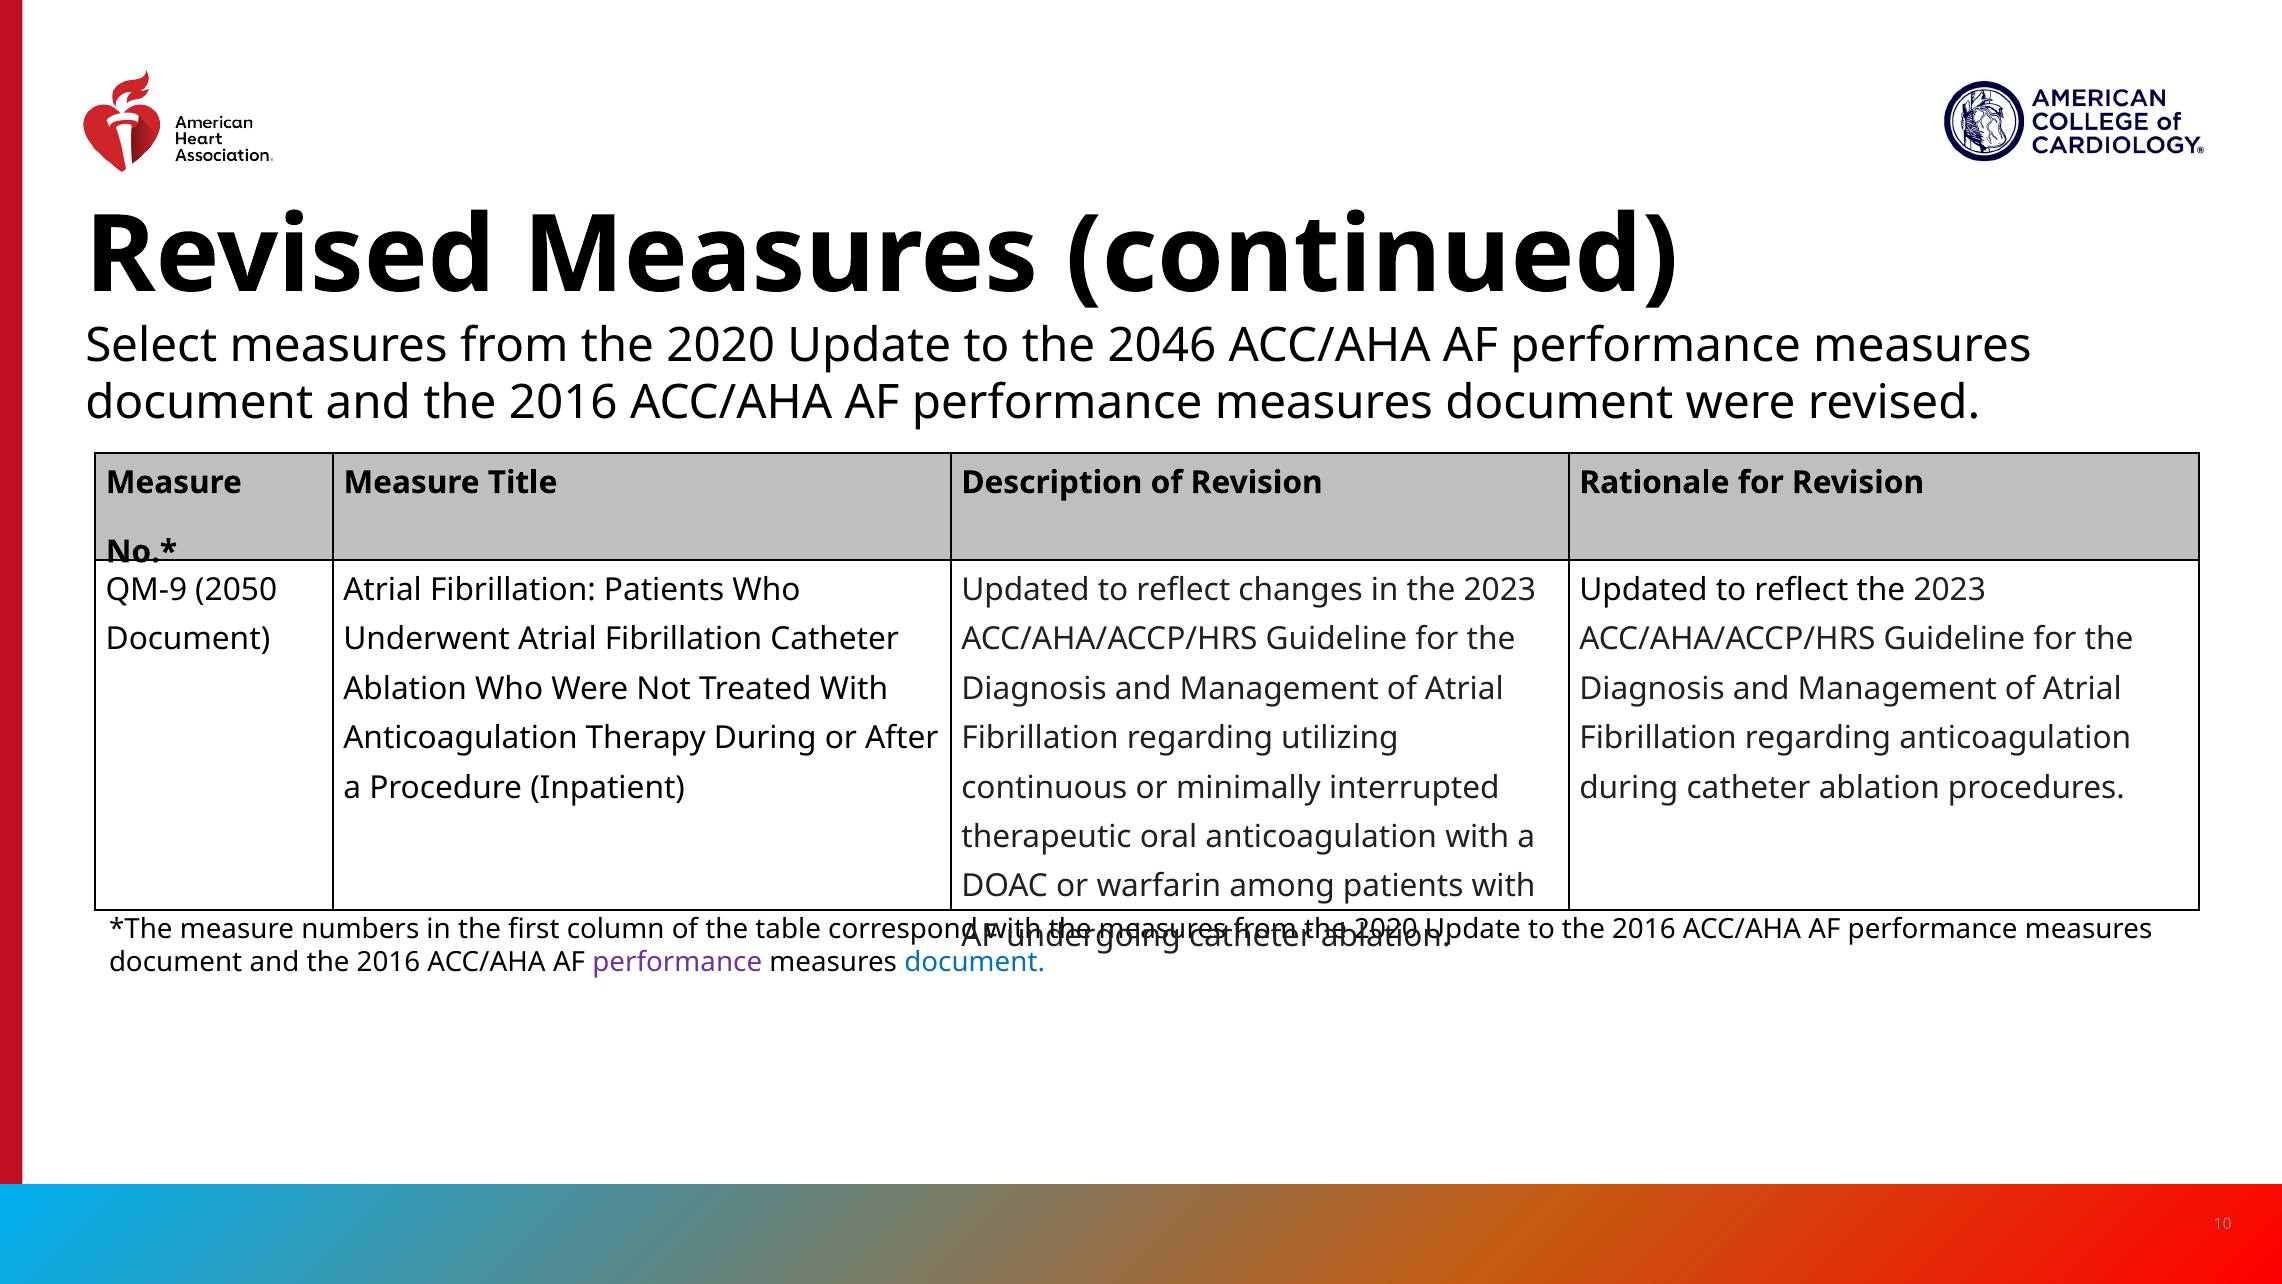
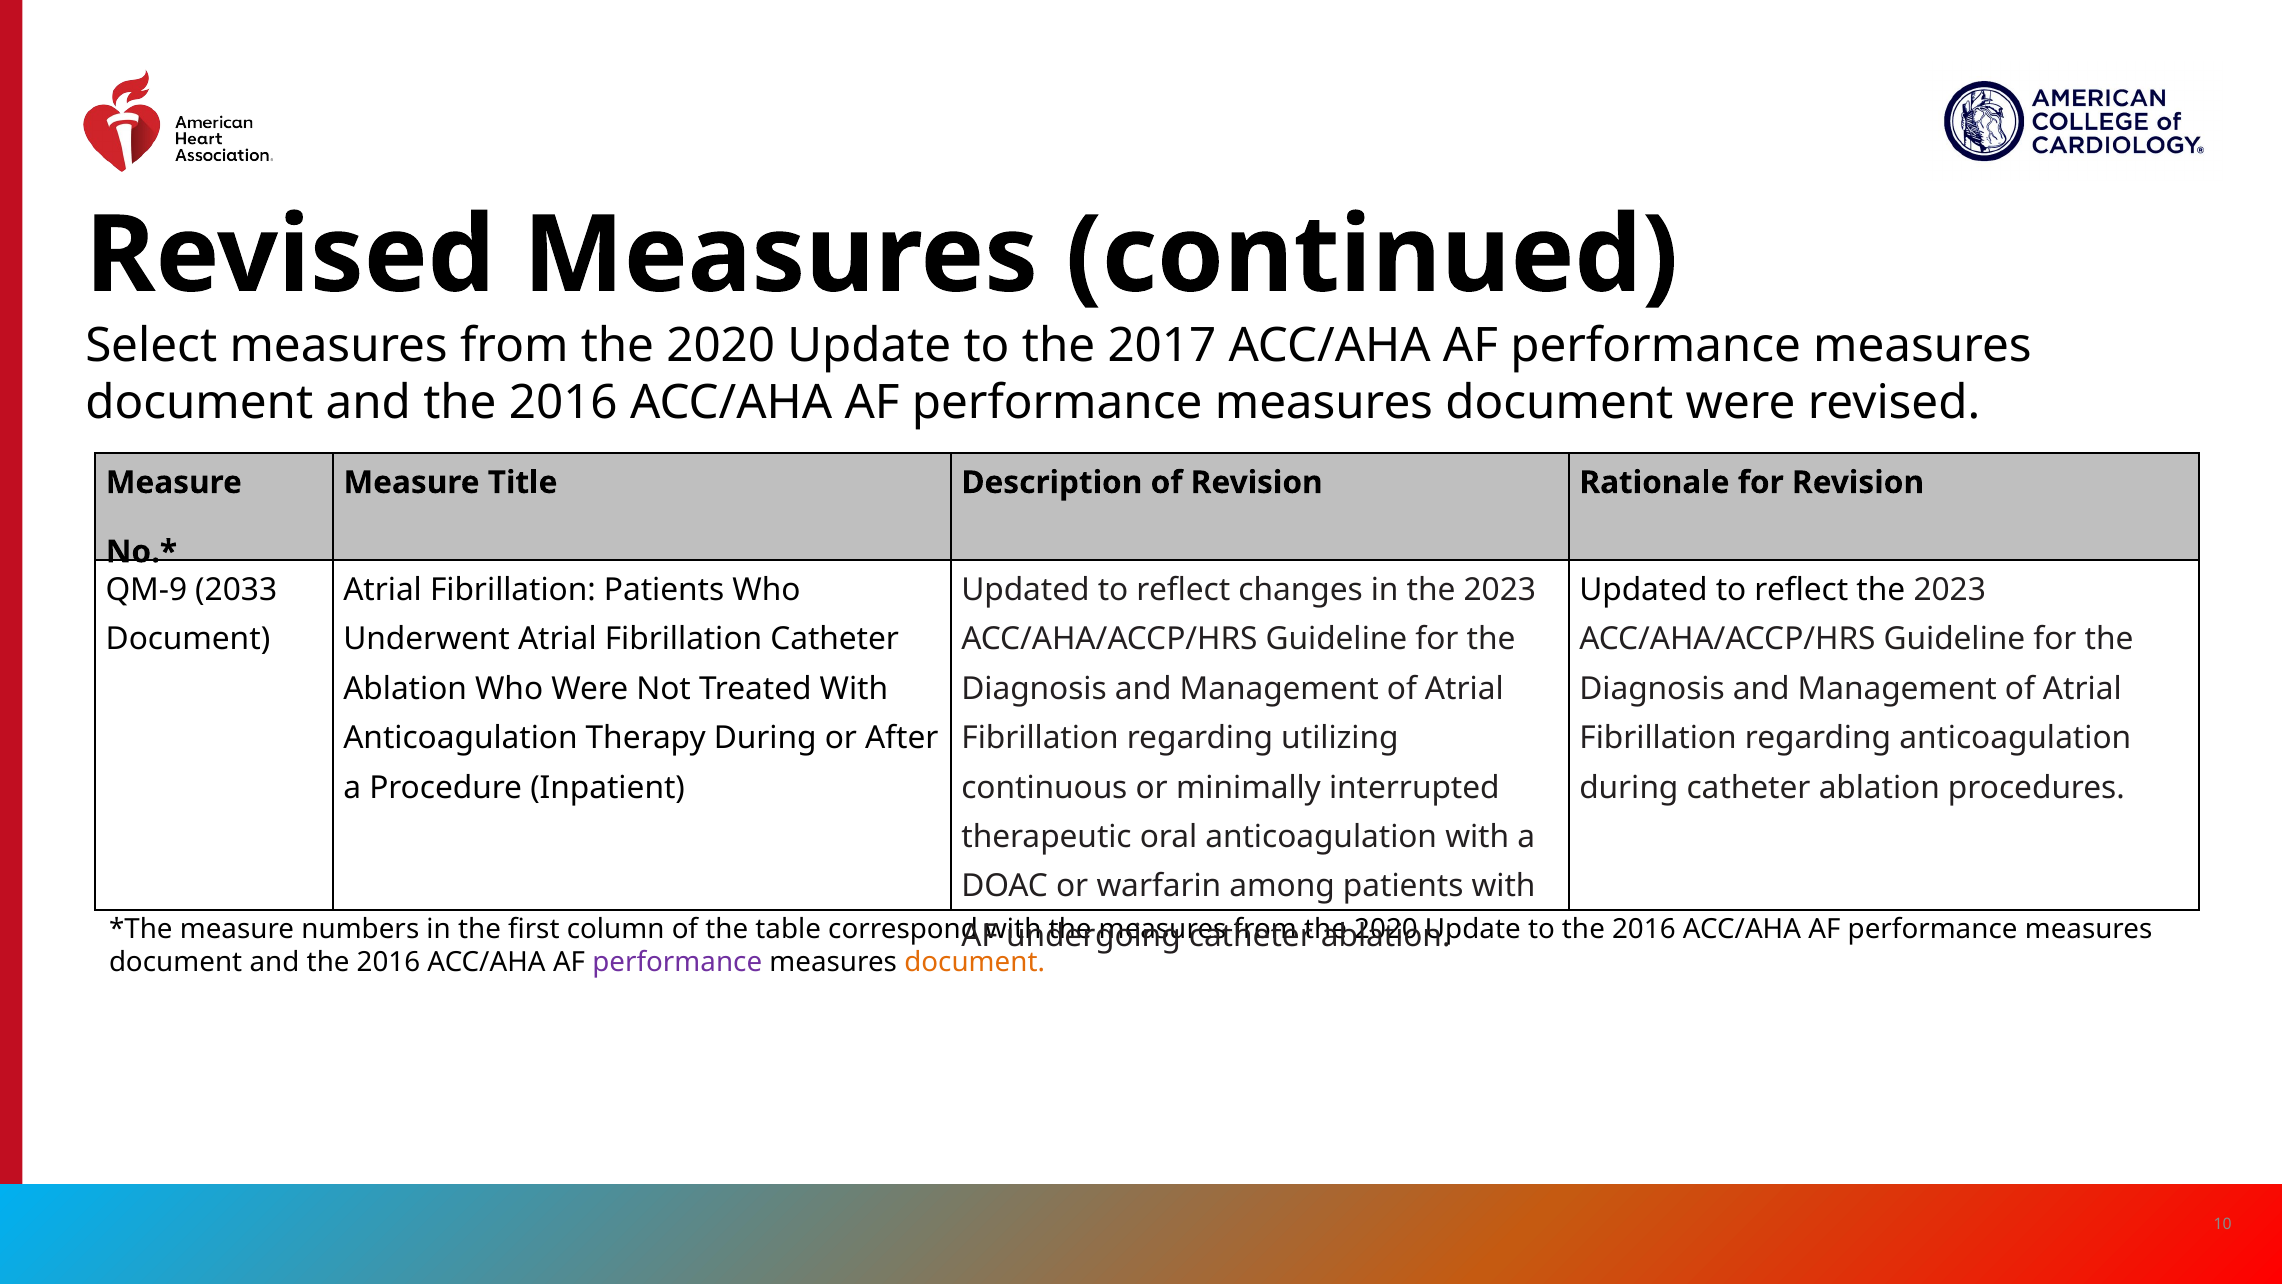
2046: 2046 -> 2017 (1162, 346)
2050: 2050 -> 2033 (236, 590)
document colour: blue -> orange (975, 962)
